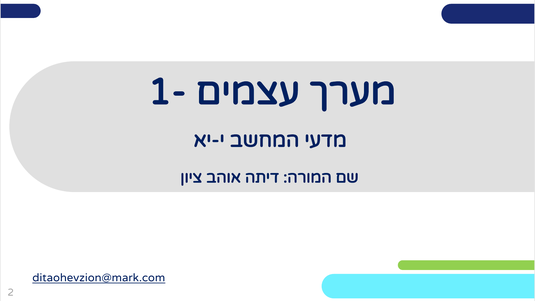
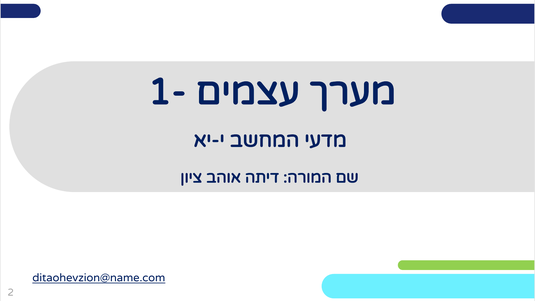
ditaohevzion@mark.com: ditaohevzion@mark.com -> ditaohevzion@name.com (99, 278)
